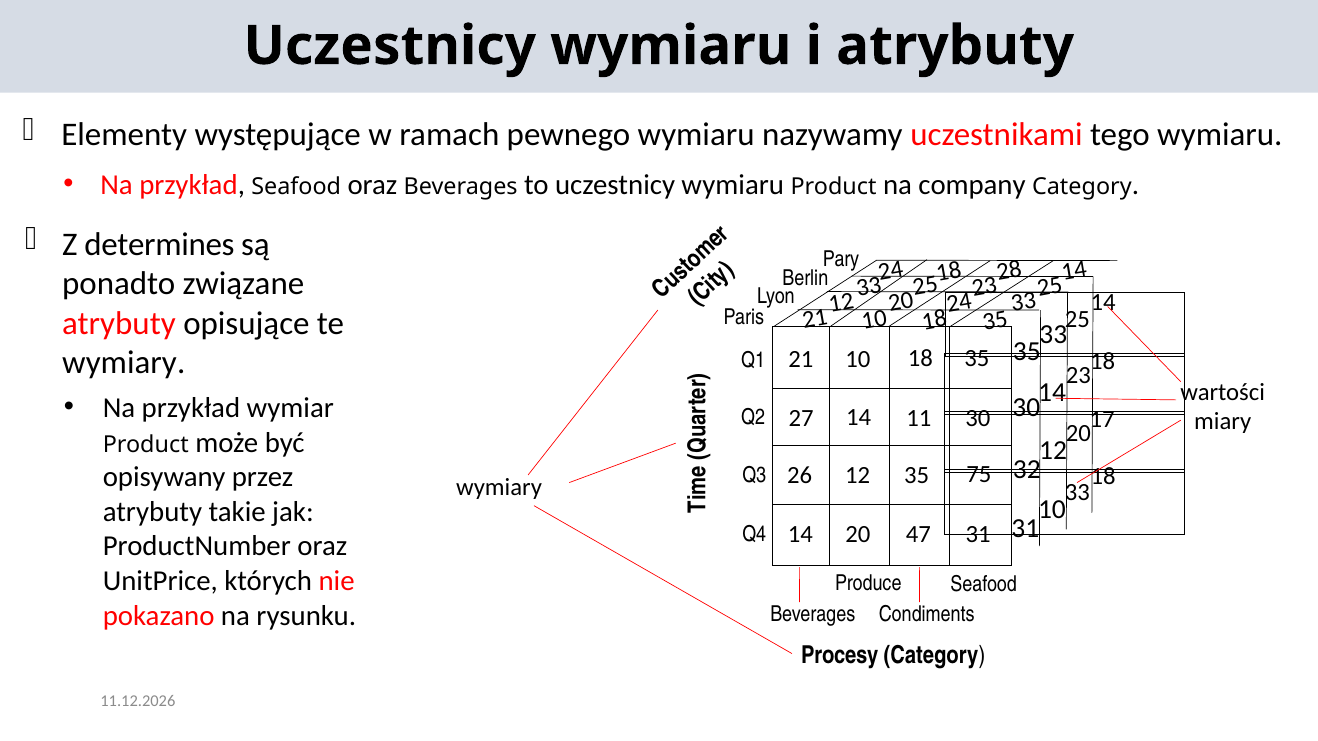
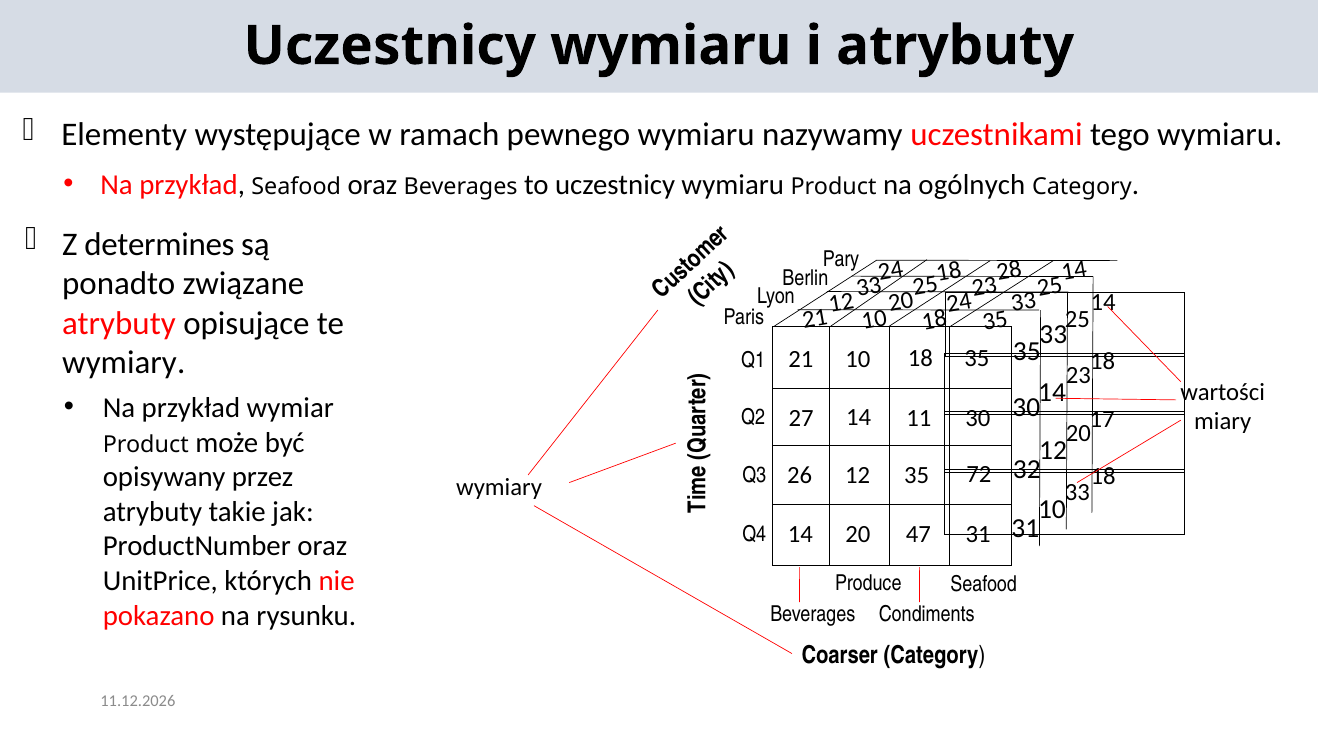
company: company -> ogólnych (972, 185)
75: 75 -> 72 (979, 475)
Procesy: Procesy -> Coarser (840, 656)
